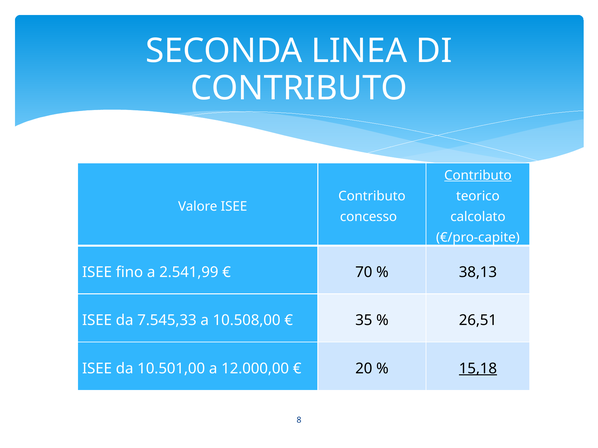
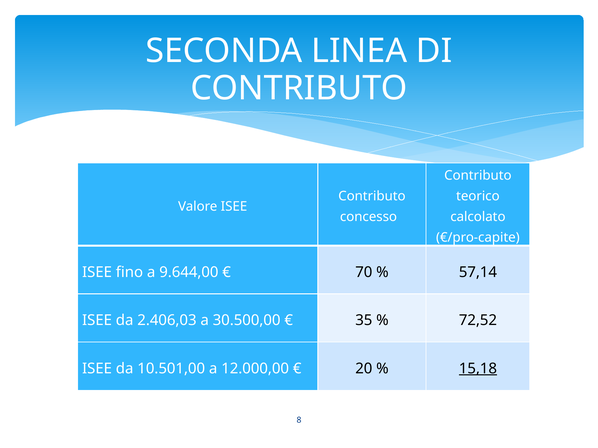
Contributo underline: present -> none (478, 175)
2.541,99: 2.541,99 -> 9.644,00 (189, 272)
38,13: 38,13 -> 57,14 (478, 272)
7.545,33: 7.545,33 -> 2.406,03 (167, 321)
10.508,00: 10.508,00 -> 30.500,00 (247, 321)
26,51: 26,51 -> 72,52 (478, 321)
